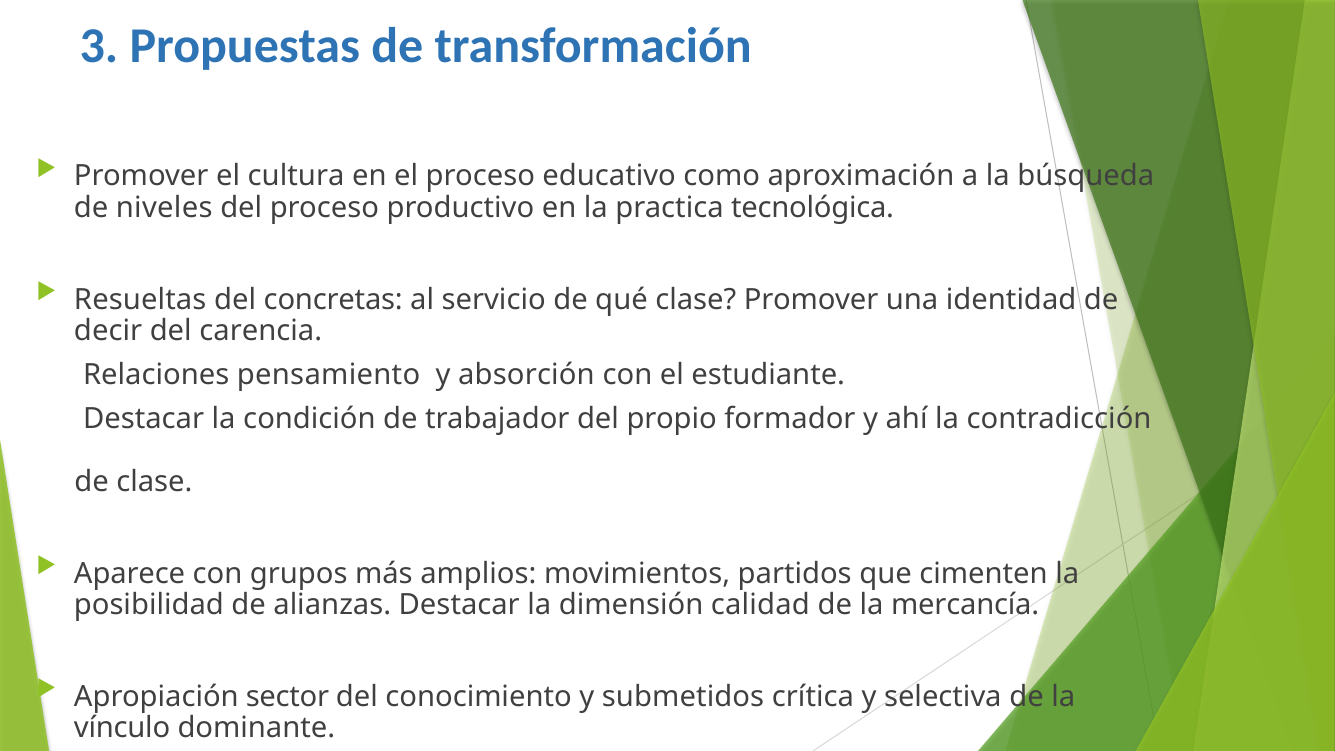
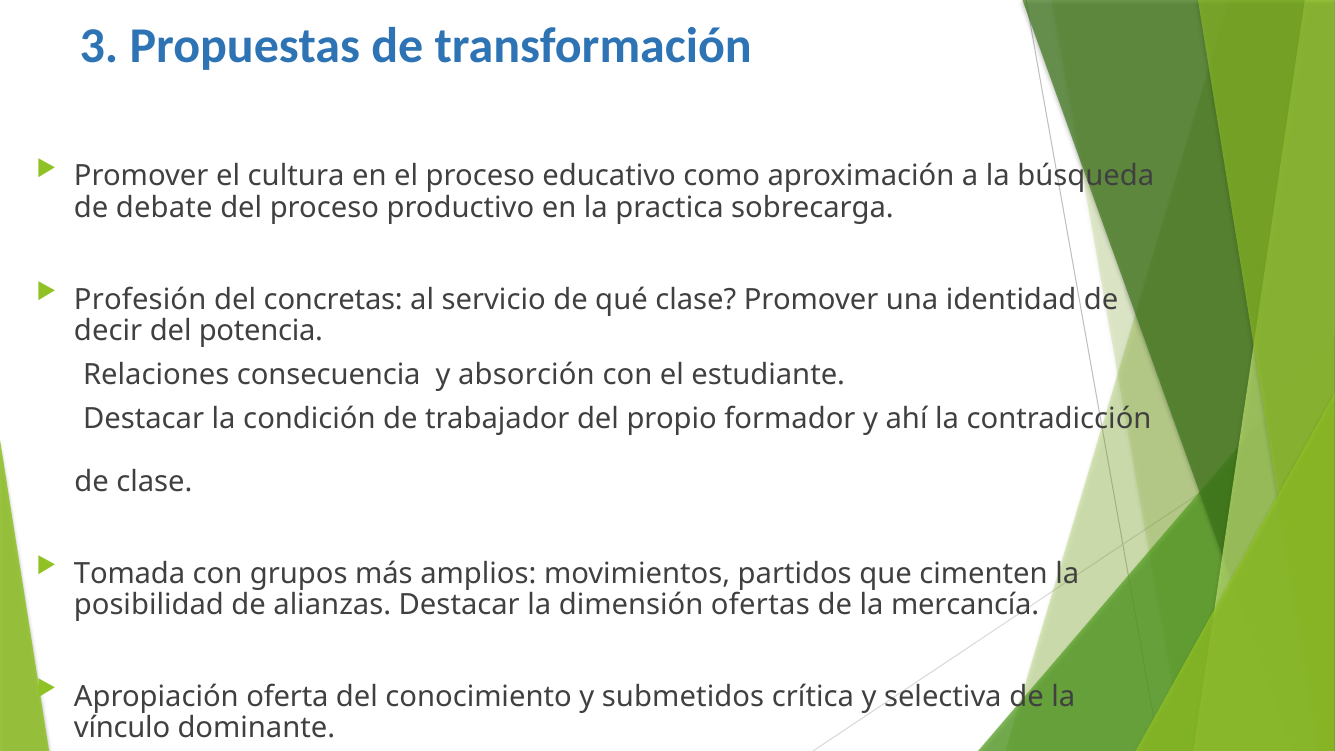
niveles: niveles -> debate (164, 208)
tecnológica: tecnológica -> sobrecarga (812, 208)
Resueltas: Resueltas -> Profesión (140, 299)
carencia: carencia -> potencia (261, 331)
pensamiento: pensamiento -> consecuencia (329, 375)
Aparece: Aparece -> Tomada (130, 574)
calidad: calidad -> ofertas (760, 605)
sector: sector -> oferta (287, 697)
